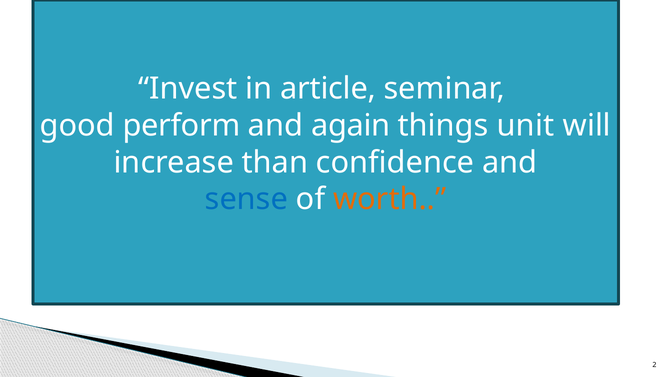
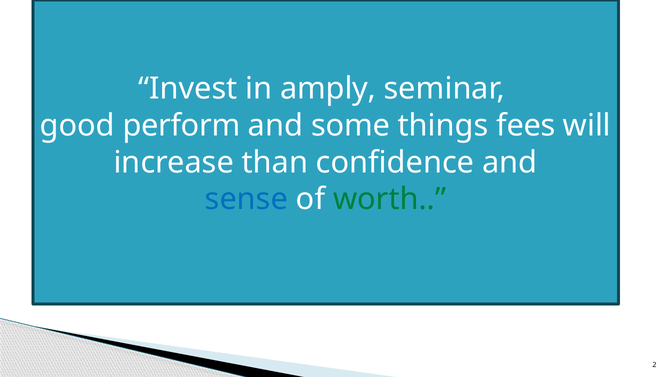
article: article -> amply (328, 89)
again: again -> some (351, 126)
unit: unit -> fees (526, 126)
worth colour: orange -> green (390, 200)
